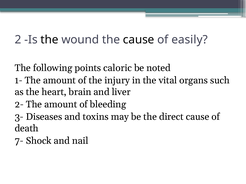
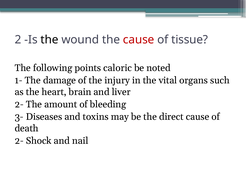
cause colour: black -> red (139, 40)
easily: easily -> tissue (190, 40)
1- The amount: amount -> damage (59, 81)
7-: 7- -> 2- (19, 141)
